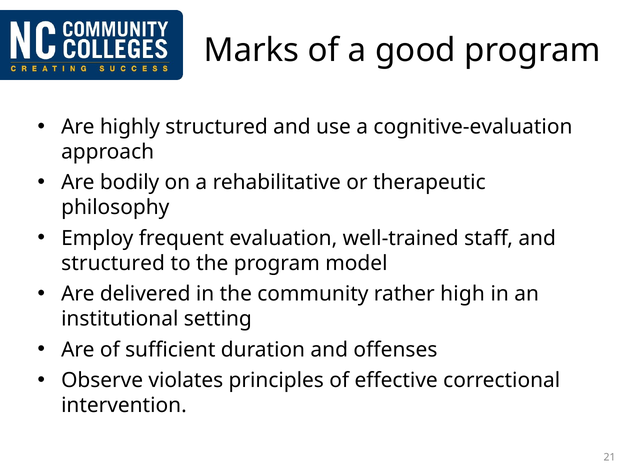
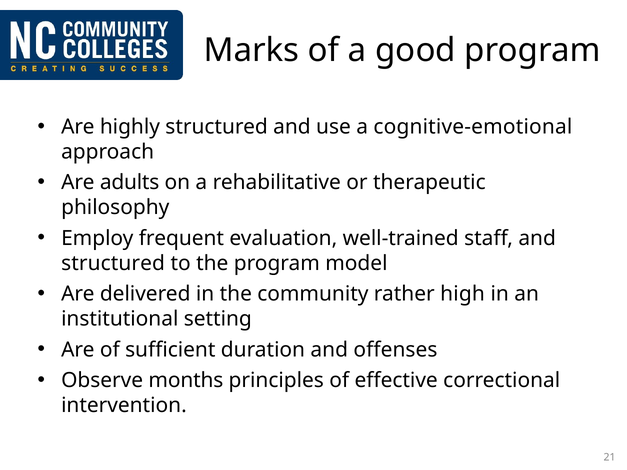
cognitive-evaluation: cognitive-evaluation -> cognitive-emotional (473, 127)
bodily: bodily -> adults (130, 183)
violates: violates -> months (186, 380)
